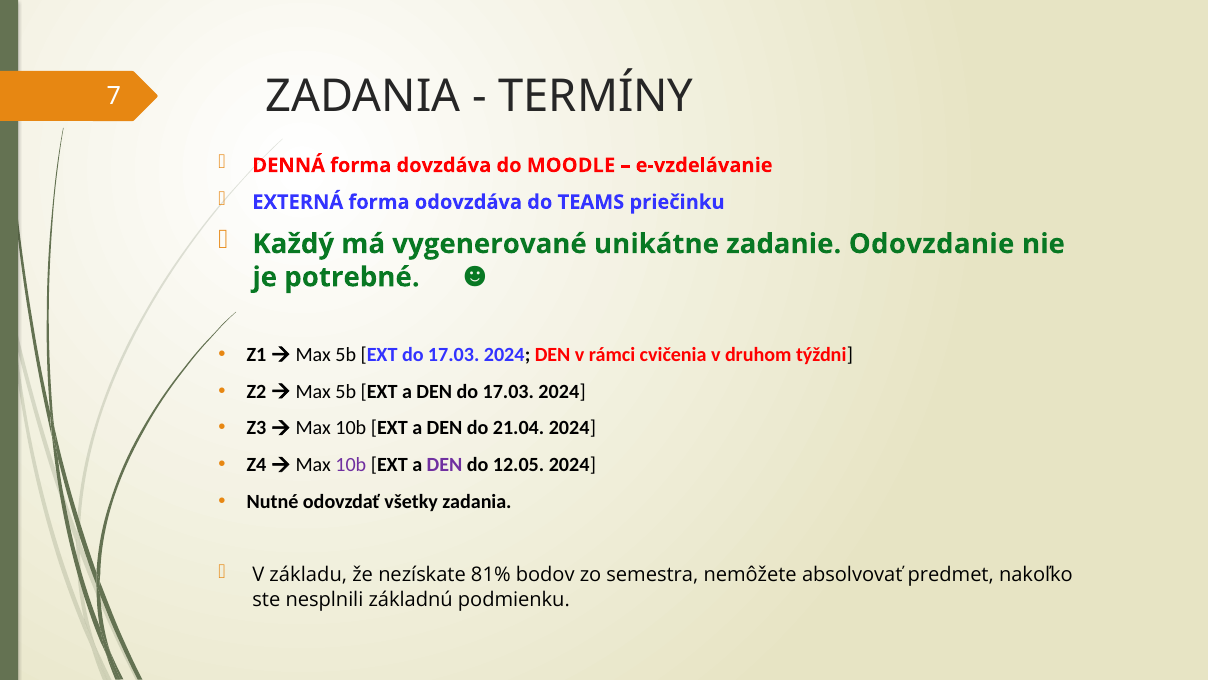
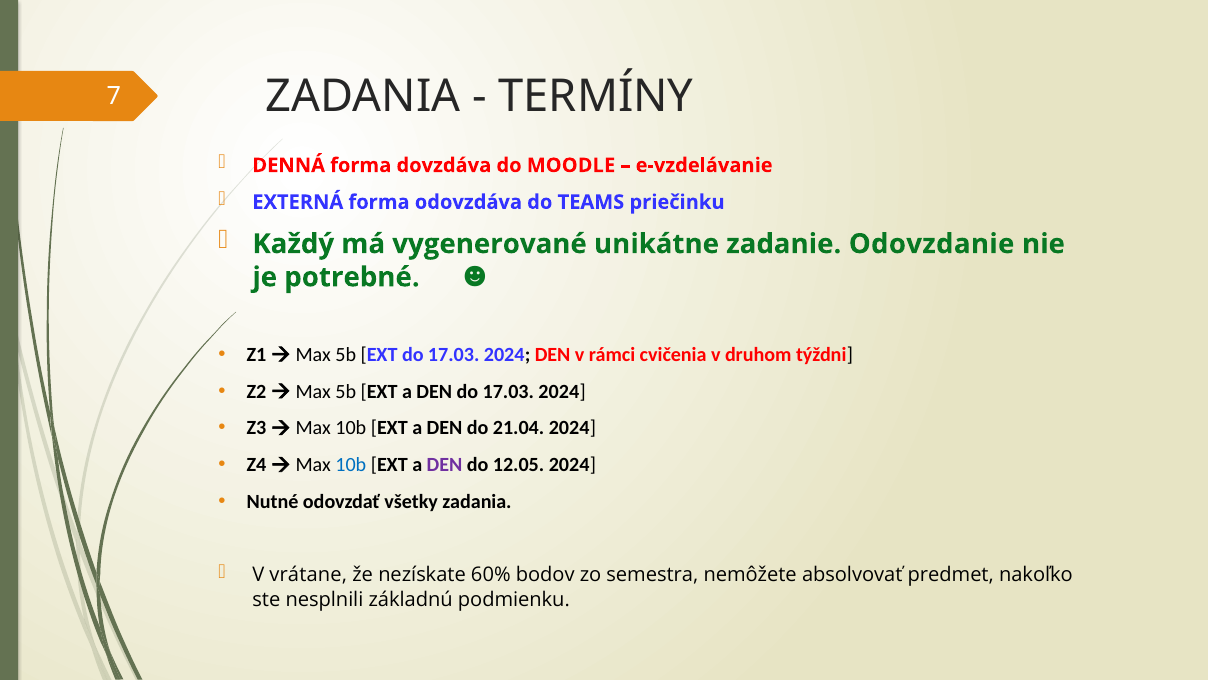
10b colour: purple -> blue (351, 465)
základu: základu -> vrátane (308, 575)
81%: 81% -> 60% (491, 575)
